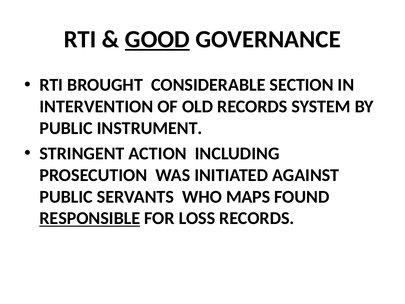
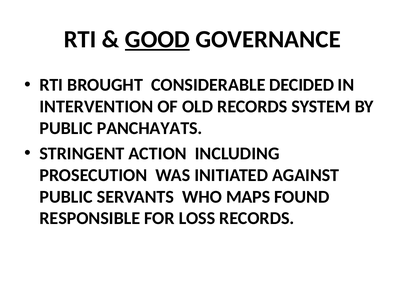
SECTION: SECTION -> DECIDED (302, 85)
INSTRUMENT: INSTRUMENT -> PANCHAYATS (150, 128)
RESPONSIBLE underline: present -> none (90, 218)
